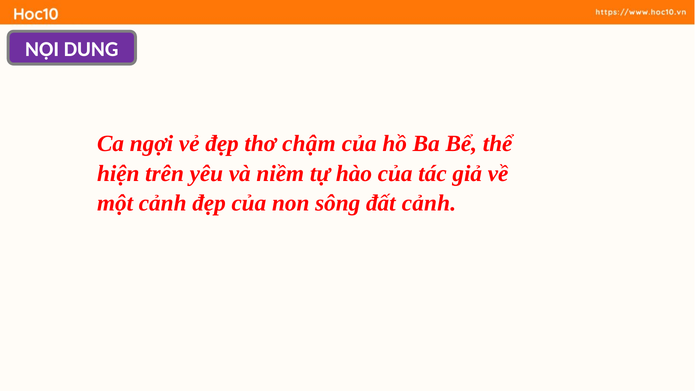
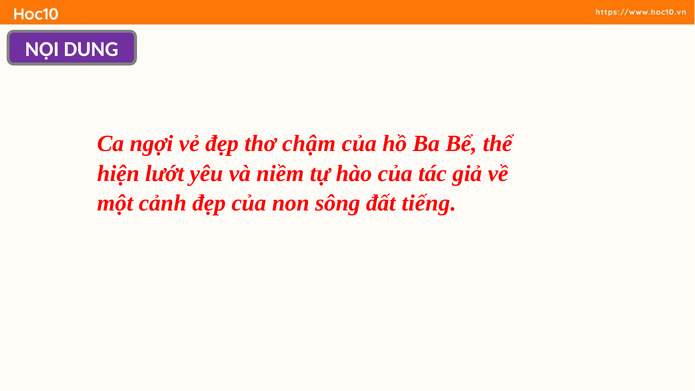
trên: trên -> lướt (165, 173)
đất cảnh: cảnh -> tiếng (429, 203)
